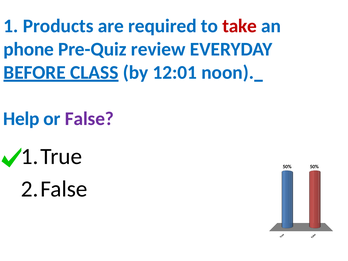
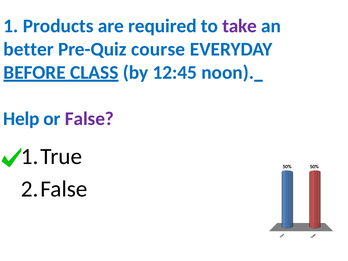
take colour: red -> purple (240, 26)
phone: phone -> better (29, 49)
review: review -> course (158, 49)
12:01: 12:01 -> 12:45 (175, 72)
